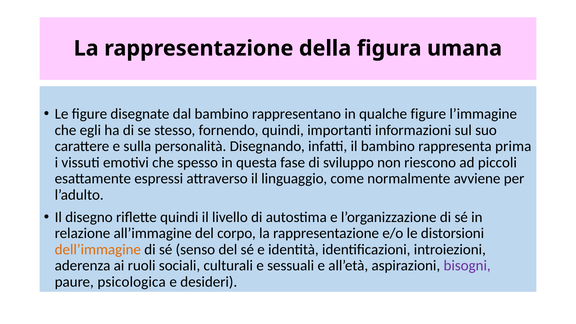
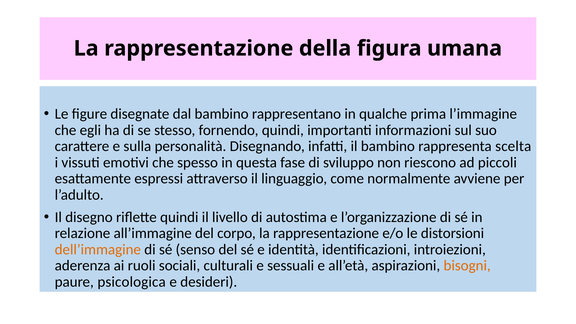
qualche figure: figure -> prima (428, 114)
prima: prima -> scelta (513, 146)
bisogni colour: purple -> orange (467, 266)
